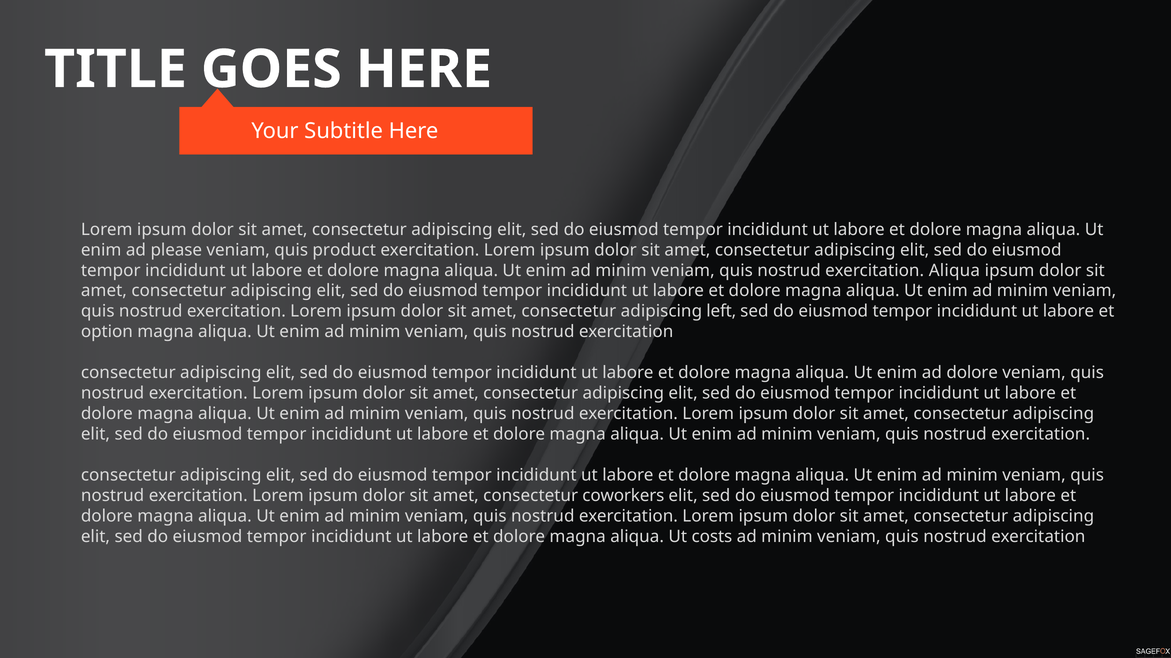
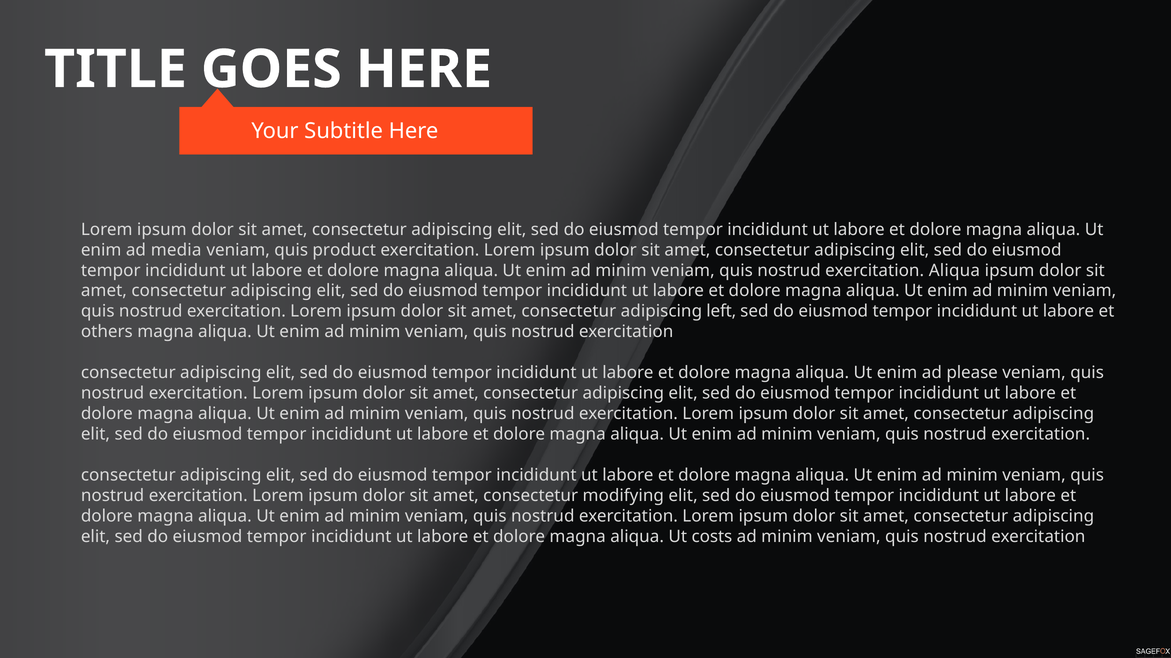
please: please -> media (176, 250)
option: option -> others (107, 332)
ad dolore: dolore -> please (972, 373)
coworkers: coworkers -> modifying (623, 496)
